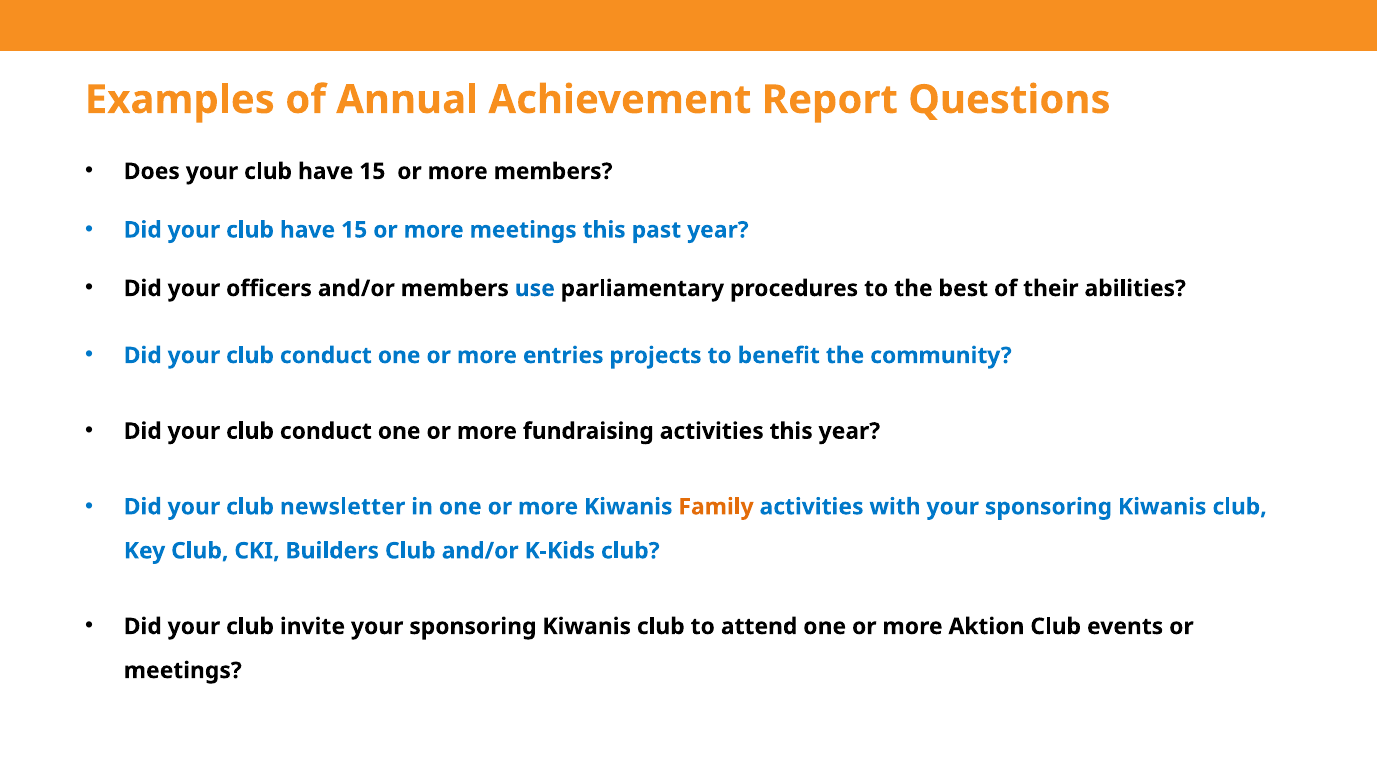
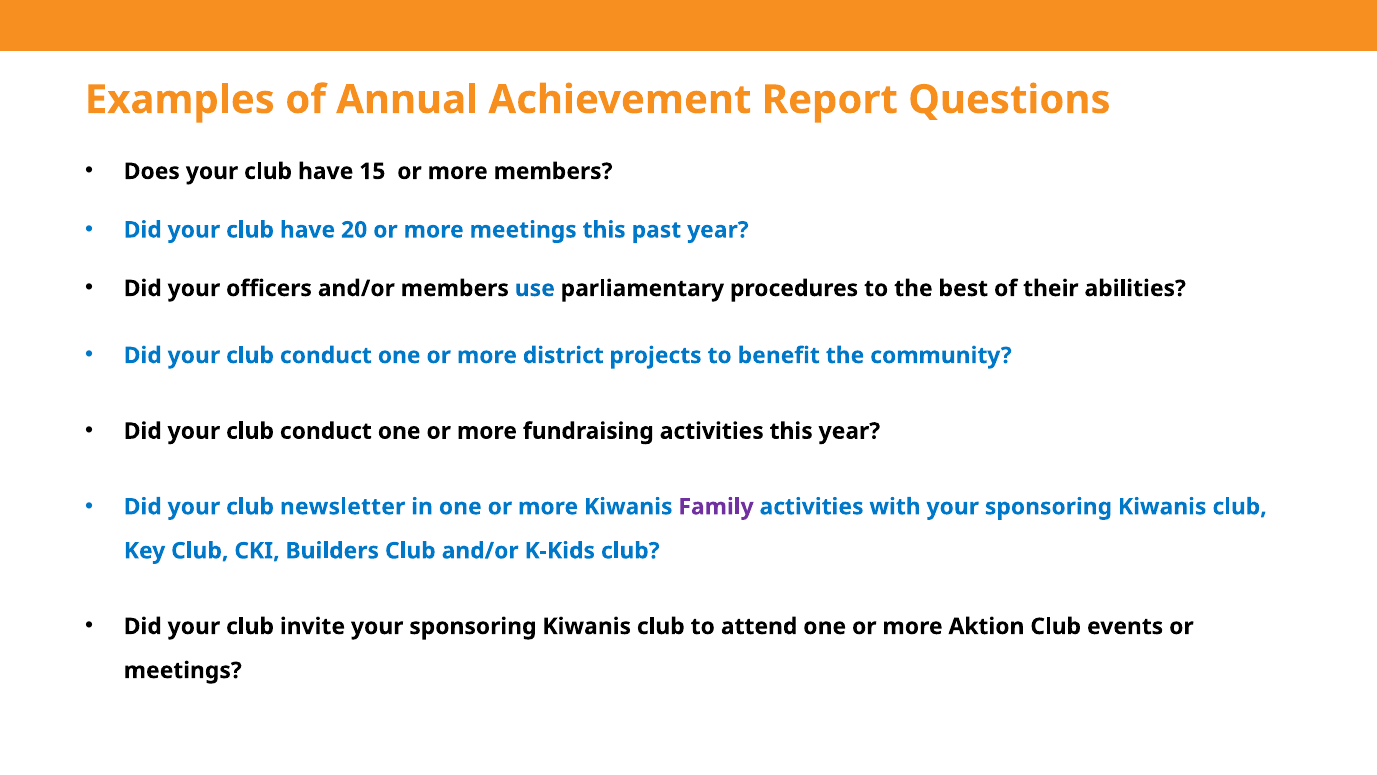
15: 15 -> 20 (354, 230)
entries: entries -> district (563, 355)
Family colour: orange -> purple (716, 507)
